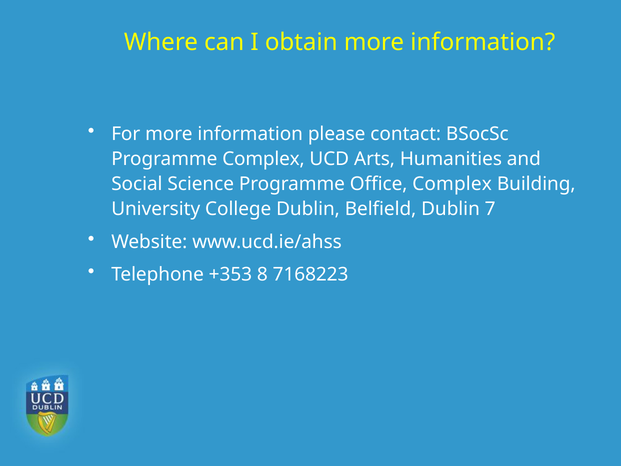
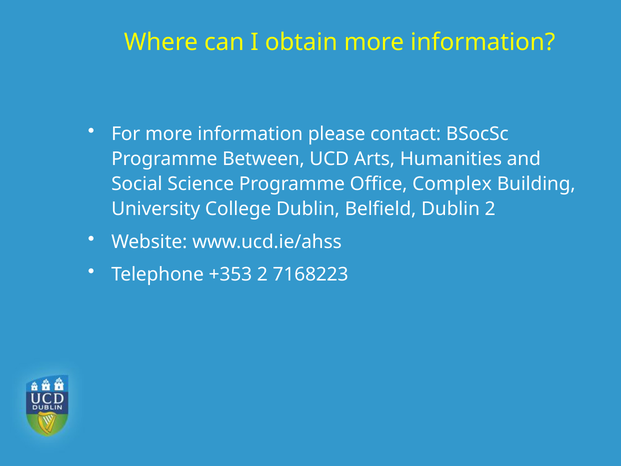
Programme Complex: Complex -> Between (263, 159)
Dublin 7: 7 -> 2 (490, 209)
+353 8: 8 -> 2 (262, 274)
